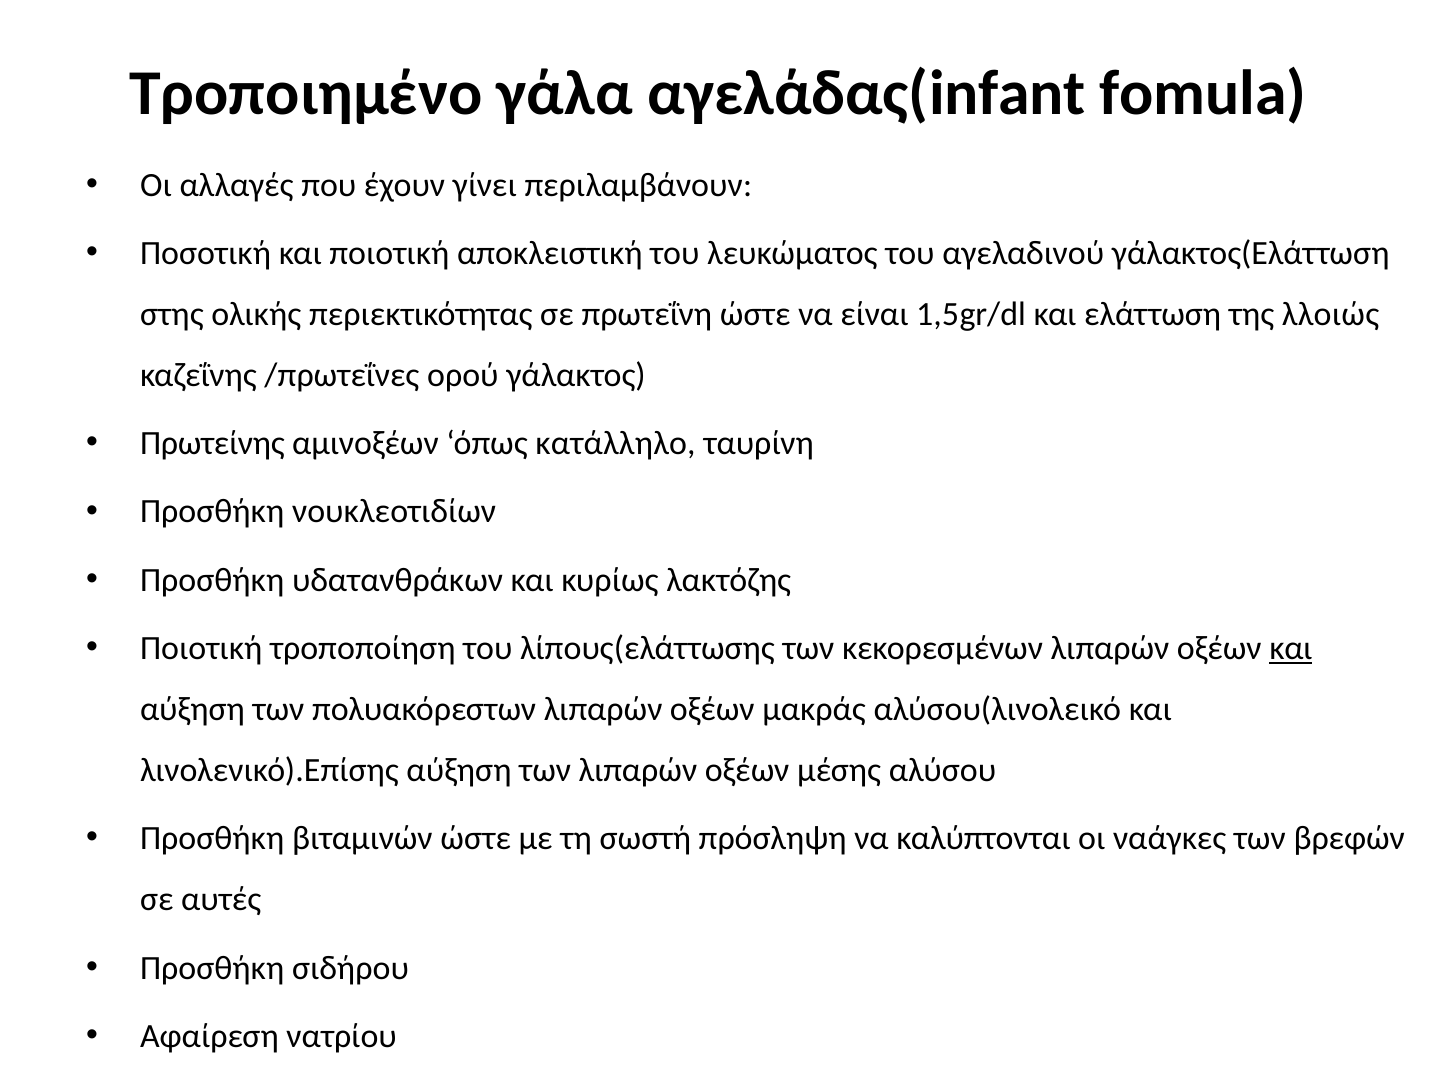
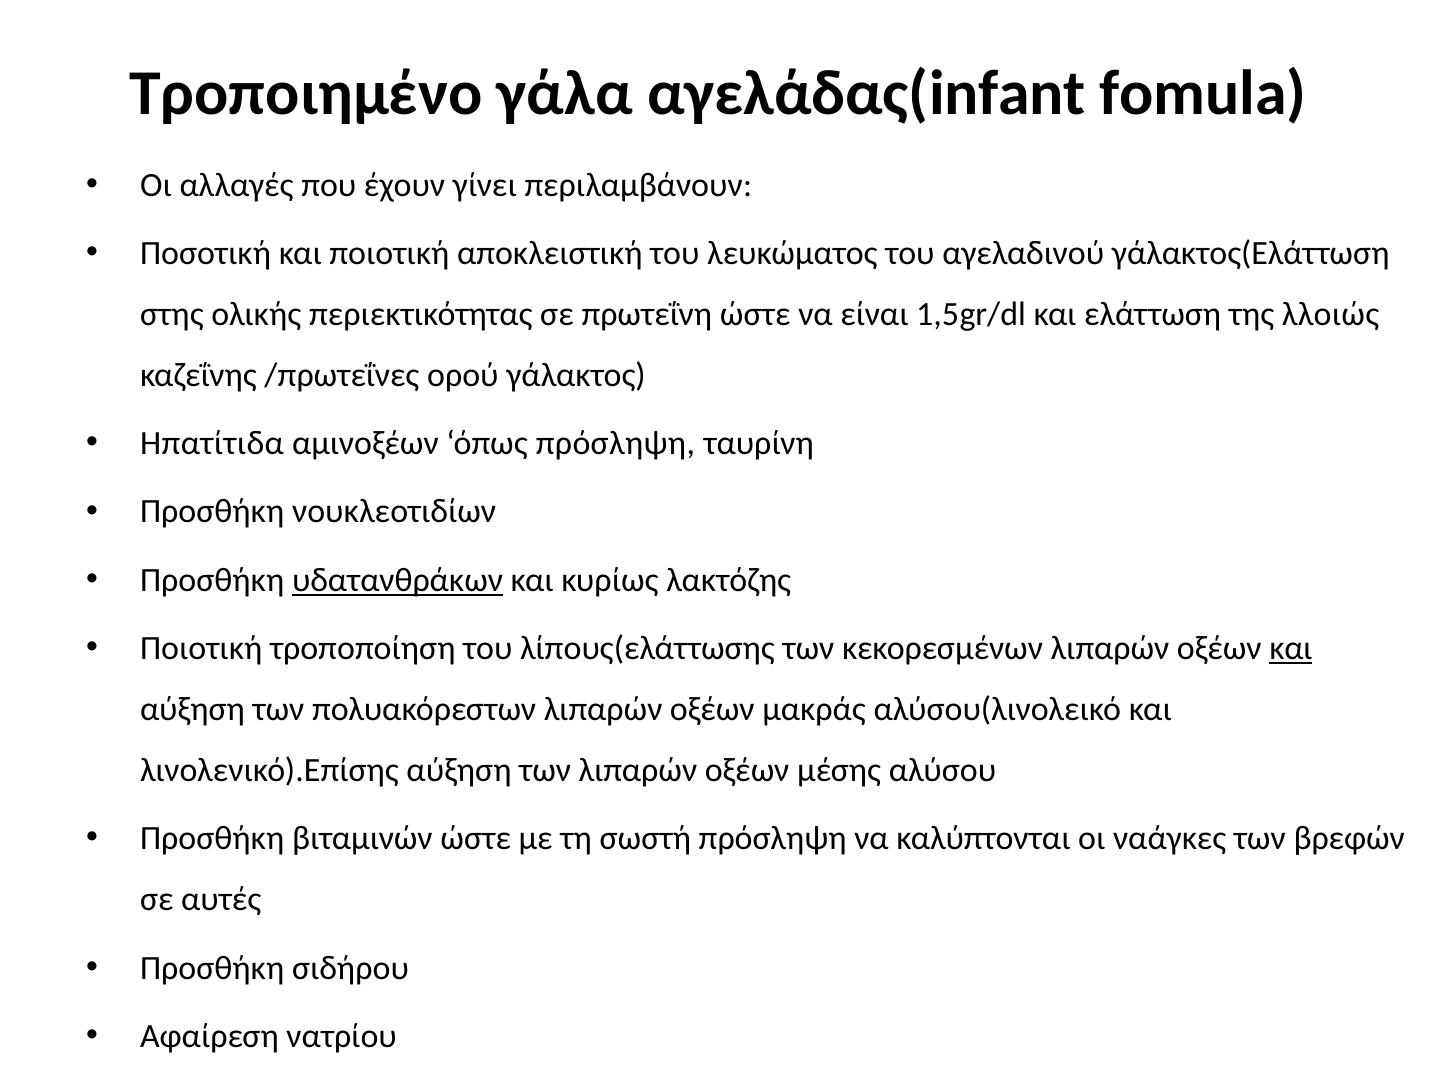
Πρωτείνης: Πρωτείνης -> Ηπατίτιδα (212, 443)
όπως κατάλληλο: κατάλληλο -> πρόσληψη (615, 443)
υδατανθράκων underline: none -> present (398, 580)
